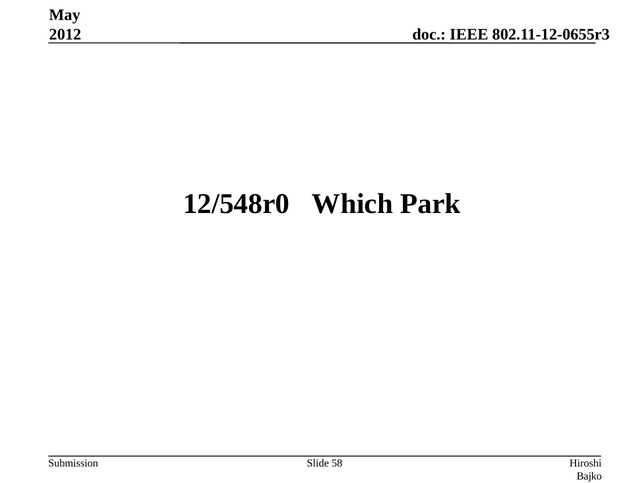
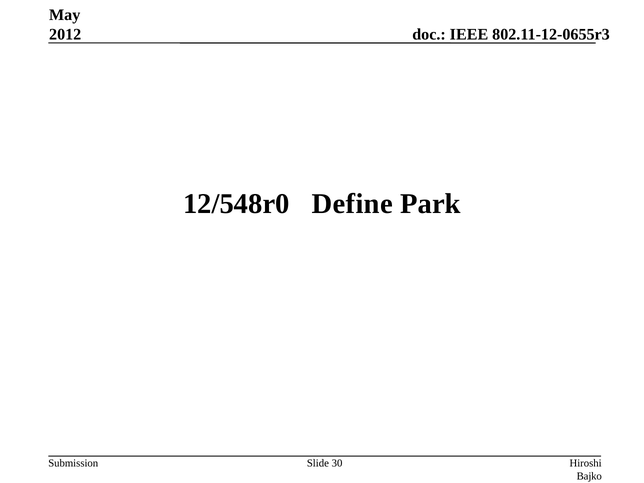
Which: Which -> Define (352, 204)
58: 58 -> 30 (337, 463)
